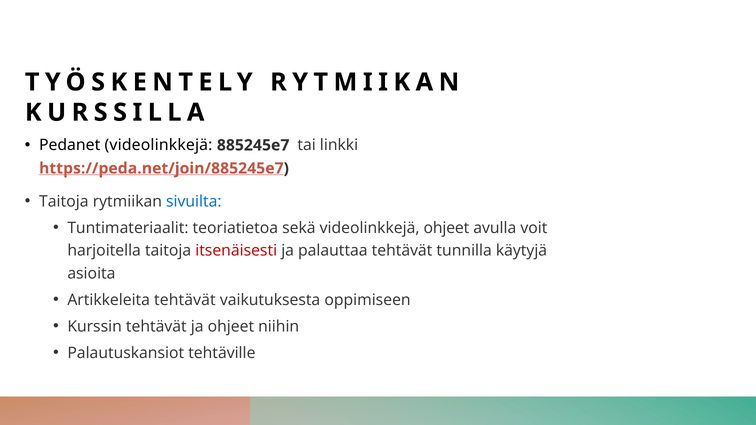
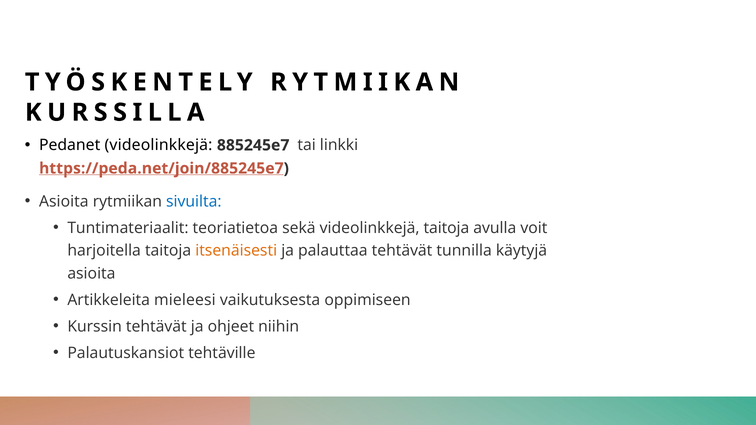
Taitoja: Taitoja -> Asioita (64, 202)
videolinkkejä ohjeet: ohjeet -> taitoja (446, 228)
itsenäisesti colour: red -> orange (236, 251)
Artikkeleita tehtävät: tehtävät -> mieleesi (185, 300)
